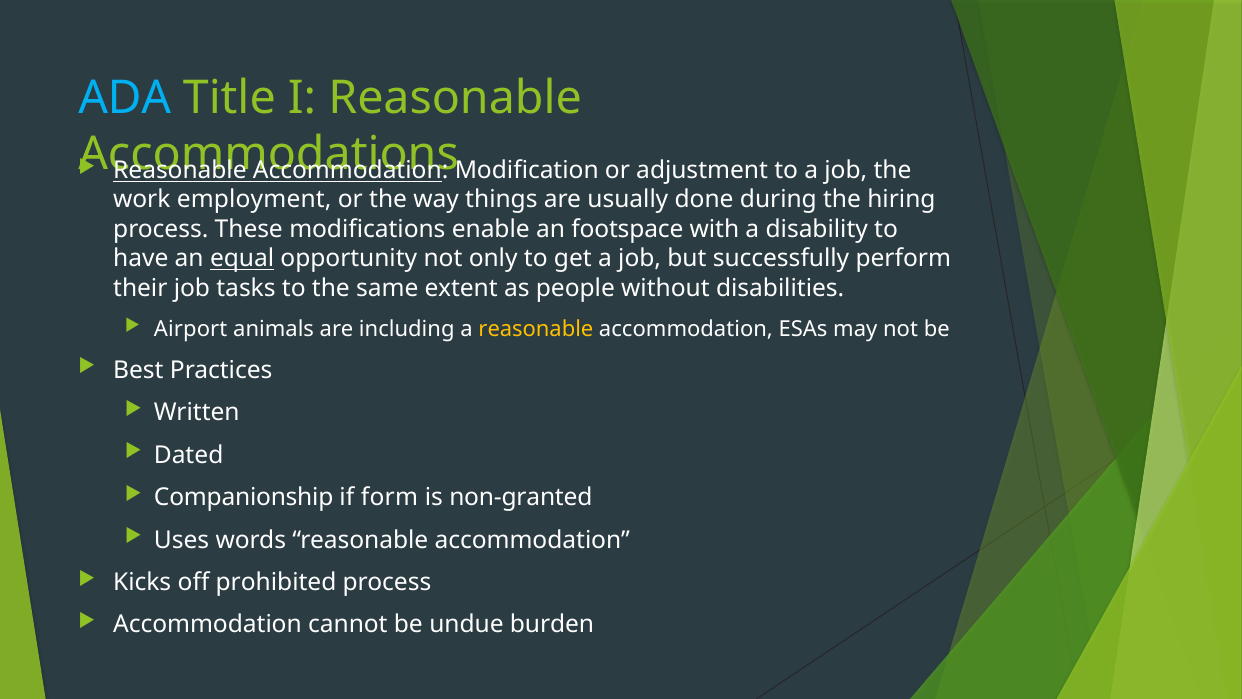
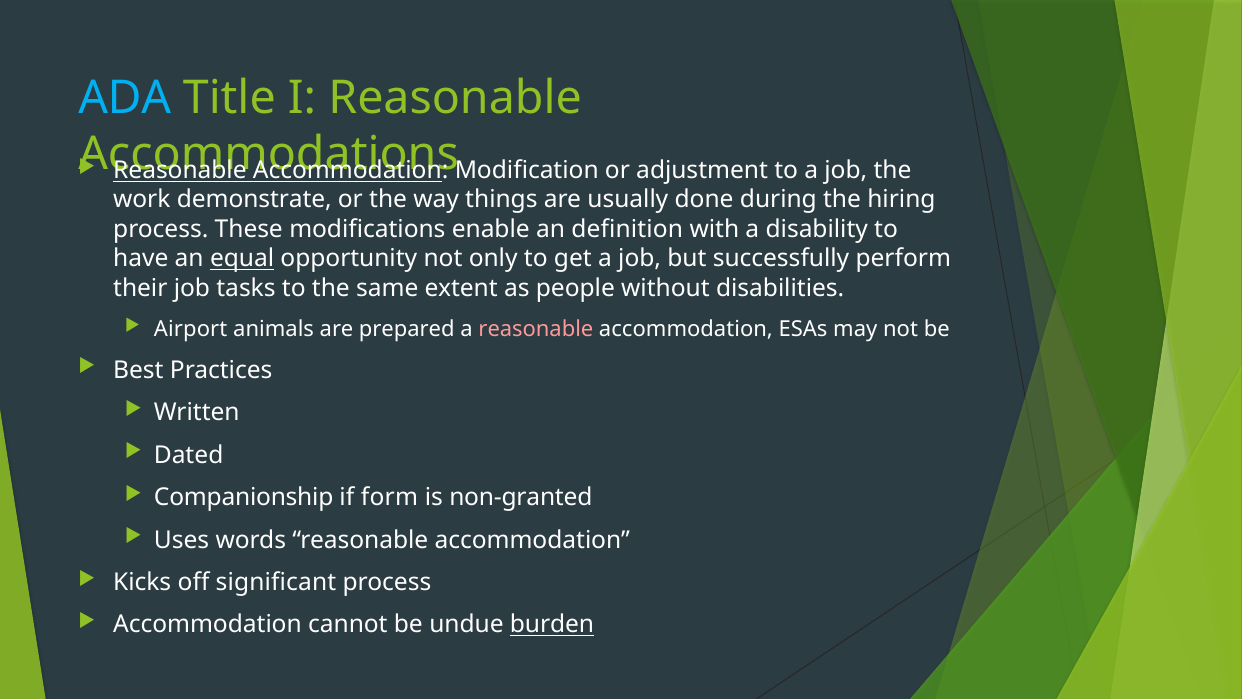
employment: employment -> demonstrate (254, 200)
footspace: footspace -> definition (627, 229)
including: including -> prepared (407, 329)
reasonable colour: yellow -> pink (536, 329)
prohibited: prohibited -> significant (276, 582)
burden underline: none -> present (552, 624)
